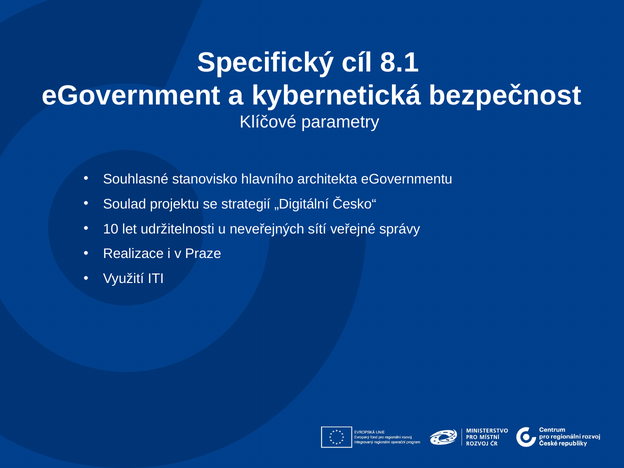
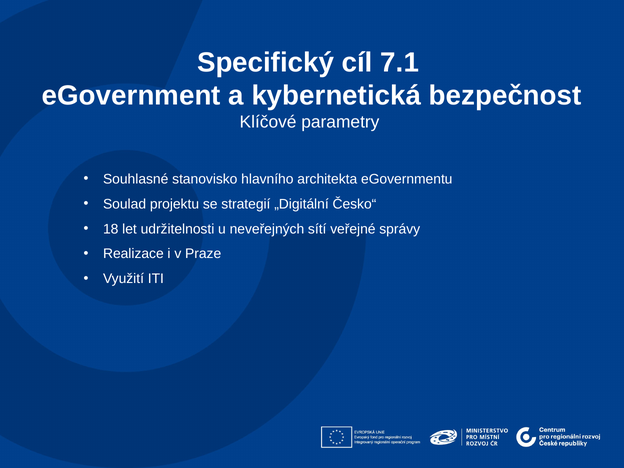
8.1: 8.1 -> 7.1 (400, 62)
10: 10 -> 18 (111, 229)
